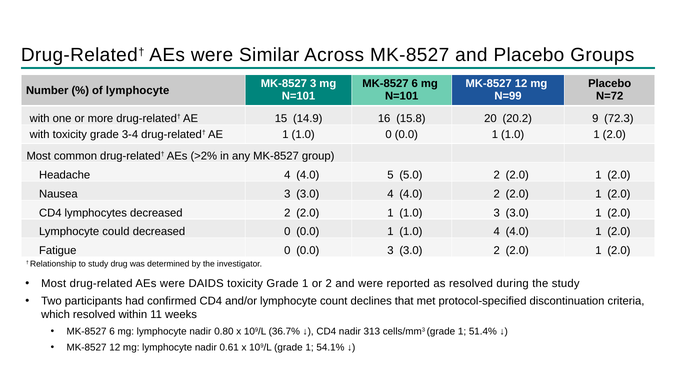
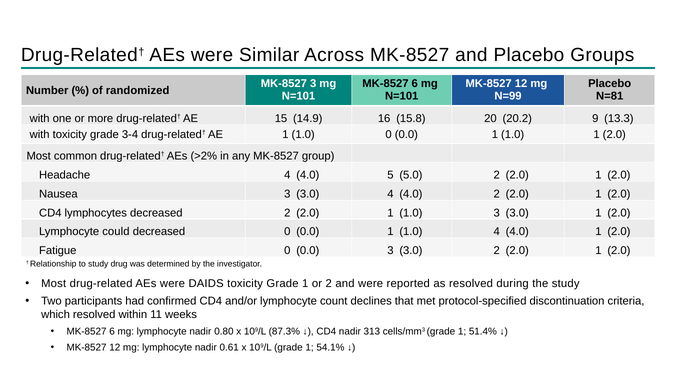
of lymphocyte: lymphocyte -> randomized (138, 90)
N=72: N=72 -> N=81 (610, 96)
72.3: 72.3 -> 13.3 (619, 119)
36.7%: 36.7% -> 87.3% (284, 332)
